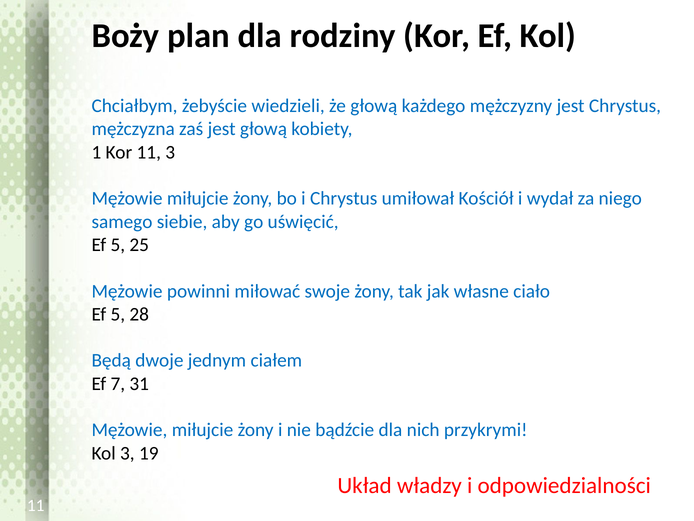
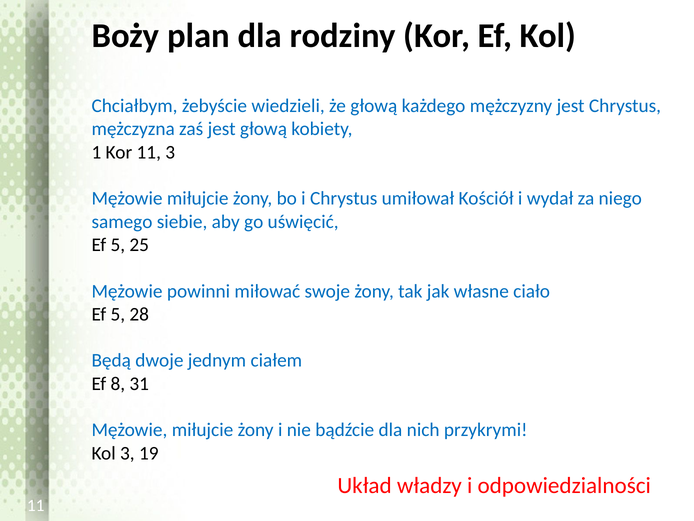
7: 7 -> 8 (118, 383)
